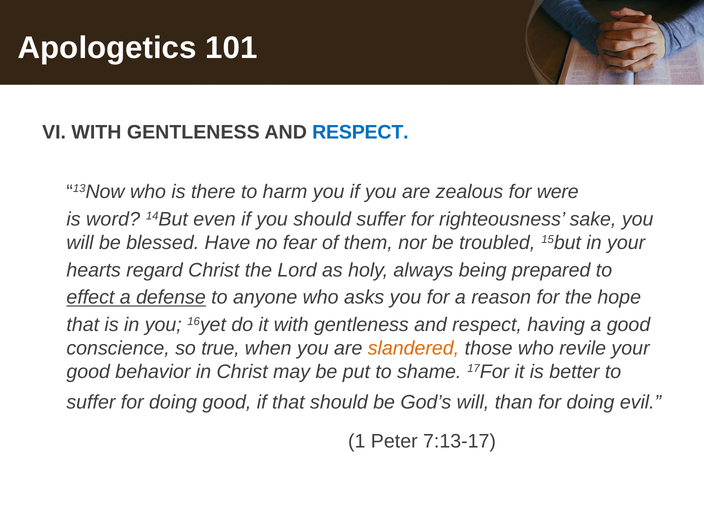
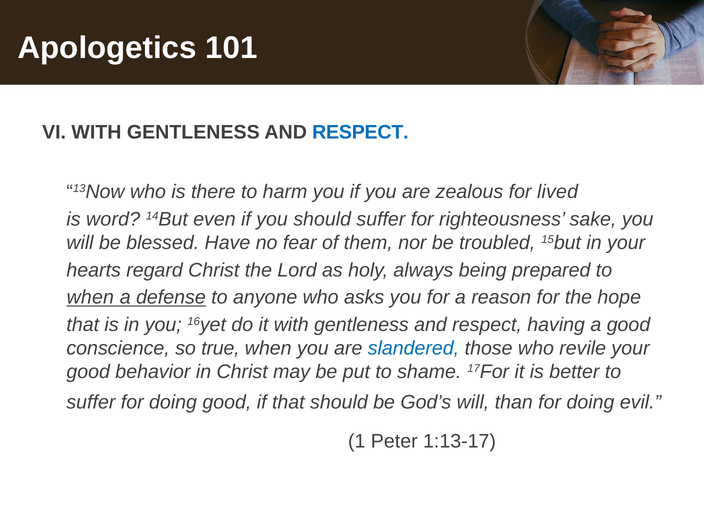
were: were -> lived (558, 192)
effect: effect -> when (90, 298)
slandered colour: orange -> blue (413, 348)
7:13-17: 7:13-17 -> 1:13-17 (460, 441)
